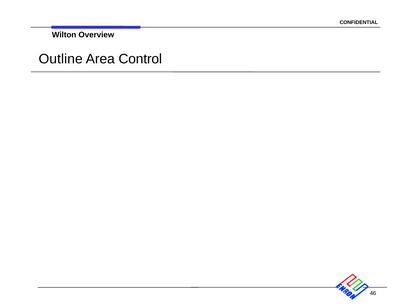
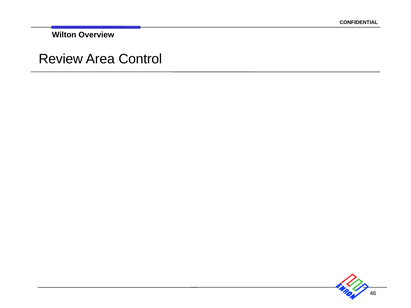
Outline: Outline -> Review (61, 59)
